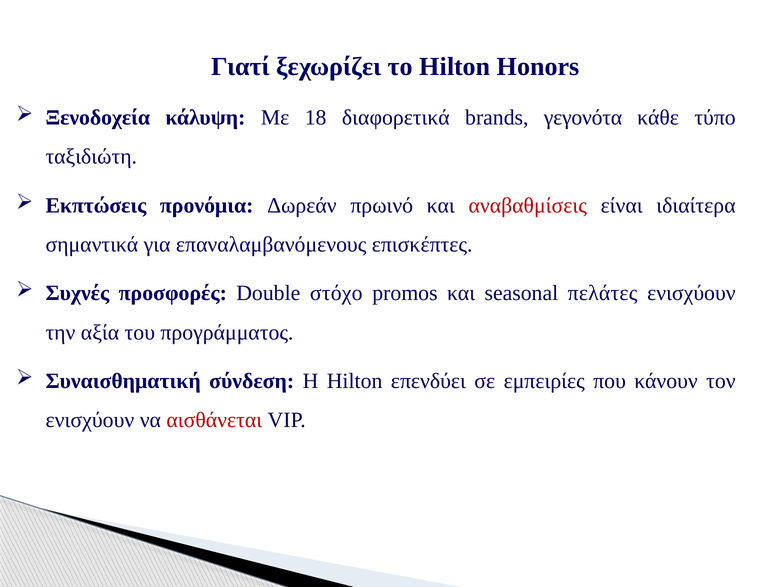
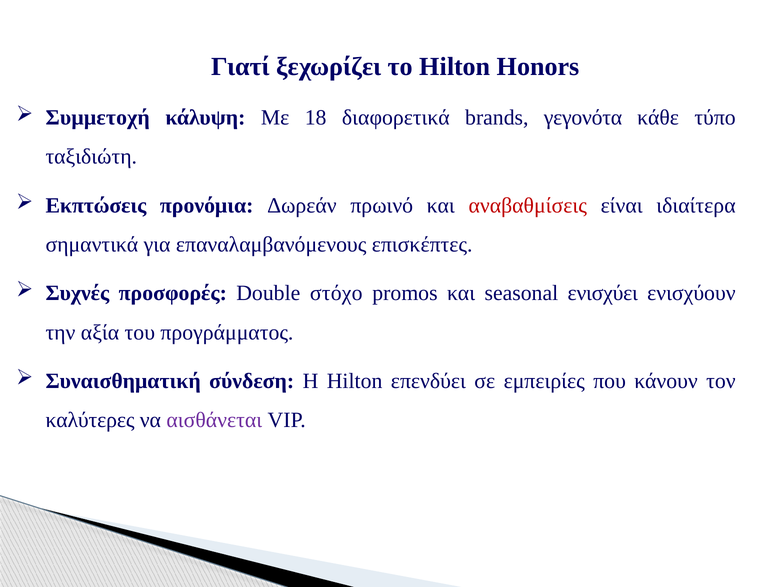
Ξενοδοχεία: Ξενοδοχεία -> Συμμετοχή (98, 117)
πελάτες: πελάτες -> ενισχύει (603, 293)
ενισχύουν: ενισχύουν -> καλύτερες (90, 420)
αισθάνεται colour: red -> purple (214, 420)
